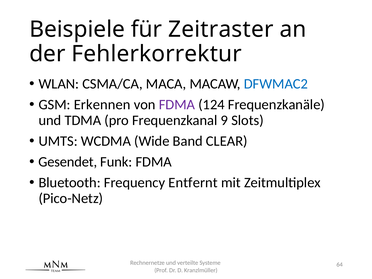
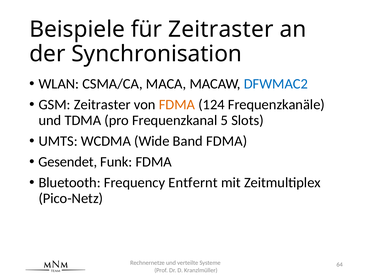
Fehlerkorrektur: Fehlerkorrektur -> Synchronisation (157, 54)
GSM Erkennen: Erkennen -> Zeitraster (102, 105)
FDMA colour: purple -> orange (177, 105)
9: 9 -> 5 (224, 120)
Band CLEAR: CLEAR -> FDMA (227, 141)
